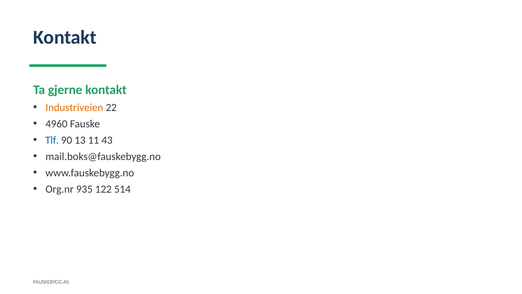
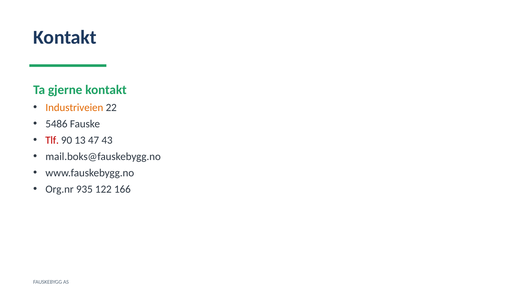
4960: 4960 -> 5486 (56, 124)
Tlf colour: blue -> red (52, 140)
11: 11 -> 47 (94, 140)
514: 514 -> 166 (122, 189)
